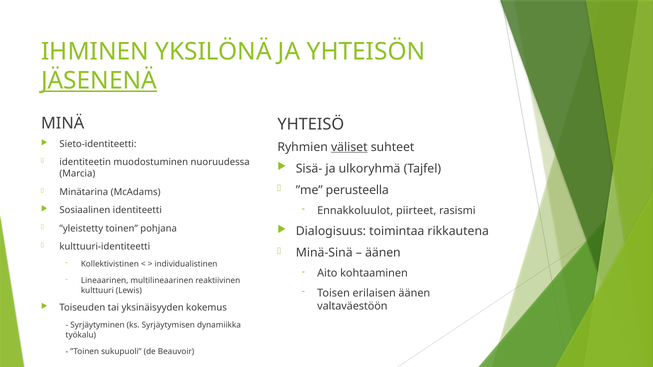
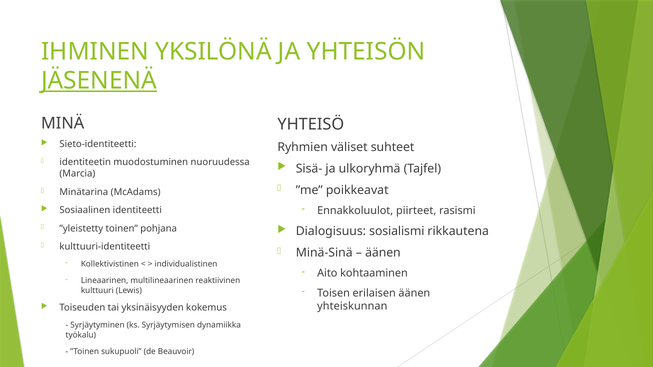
väliset underline: present -> none (349, 147)
perusteella: perusteella -> poikkeavat (357, 190)
toimintaa: toimintaa -> sosialismi (397, 231)
valtaväestöön: valtaväestöön -> yhteiskunnan (352, 306)
